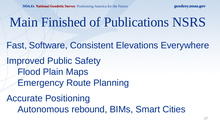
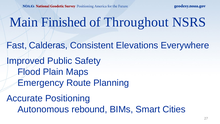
Publications: Publications -> Throughout (136, 22)
Software: Software -> Calderas (48, 45)
